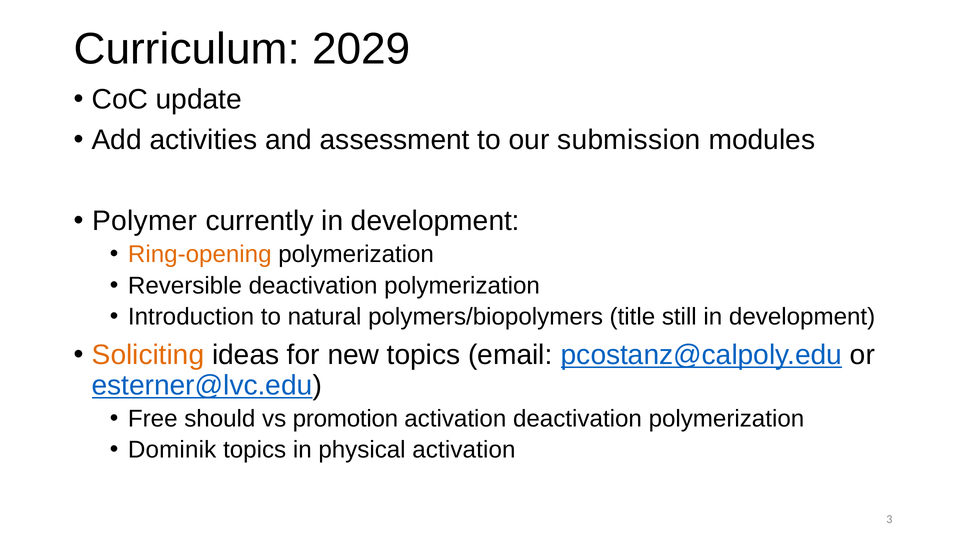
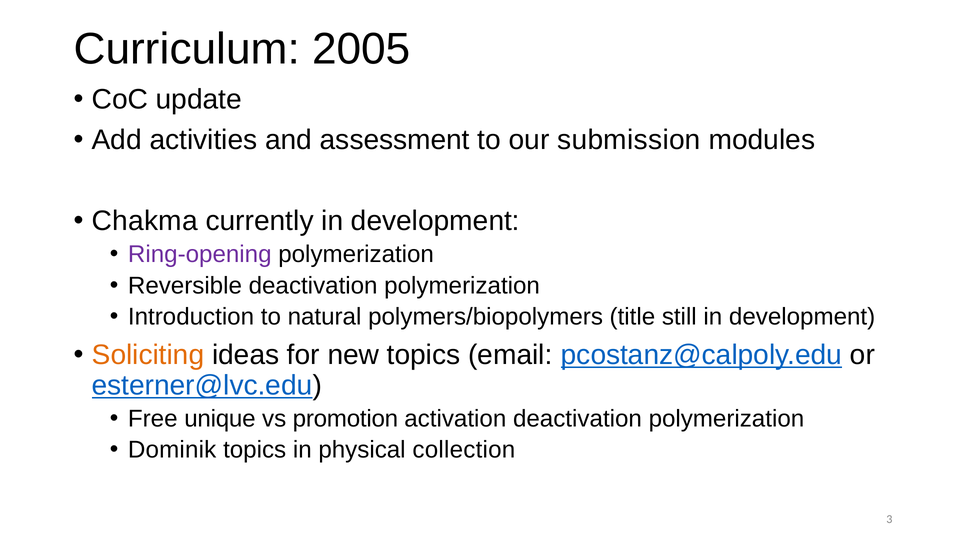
2029: 2029 -> 2005 (361, 49)
Polymer: Polymer -> Chakma (145, 221)
Ring-opening colour: orange -> purple (200, 254)
should: should -> unique (220, 418)
physical activation: activation -> collection (464, 449)
